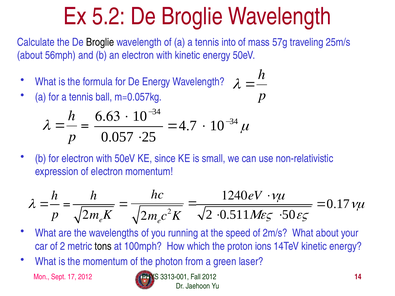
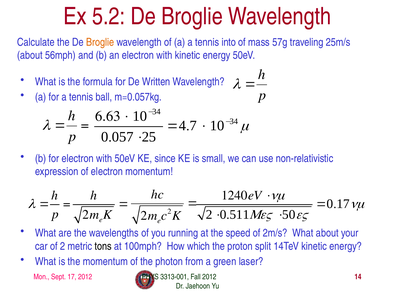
Broglie colour: black -> orange (100, 42)
De Energy: Energy -> Written (156, 82)
ions: ions -> split (263, 246)
